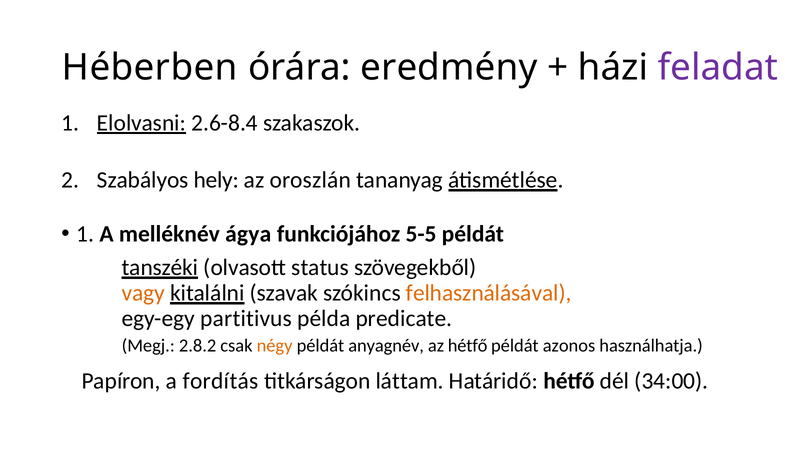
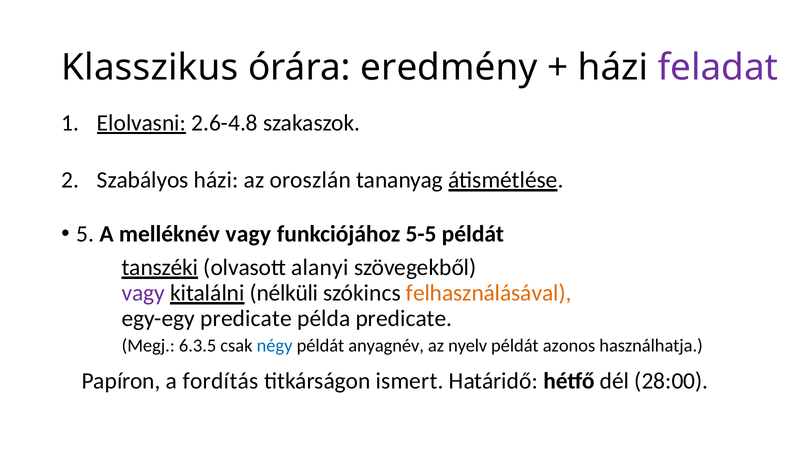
Héberben: Héberben -> Klasszikus (150, 68)
2.6-8.4: 2.6-8.4 -> 2.6-4.8 (225, 123)
Szabályos hely: hely -> házi (216, 180)
1: 1 -> 5 (85, 234)
melléknév ágya: ágya -> vagy (248, 234)
status: status -> alanyi (320, 268)
vagy colour: orange -> purple (143, 293)
szavak: szavak -> nélküli (284, 293)
egy-egy partitivus: partitivus -> predicate (246, 318)
2.8.2: 2.8.2 -> 6.3.5 (198, 345)
négy colour: orange -> blue (275, 345)
az hétfő: hétfő -> nyelv (468, 345)
láttam: láttam -> ismert (410, 381)
34:00: 34:00 -> 28:00 (671, 381)
